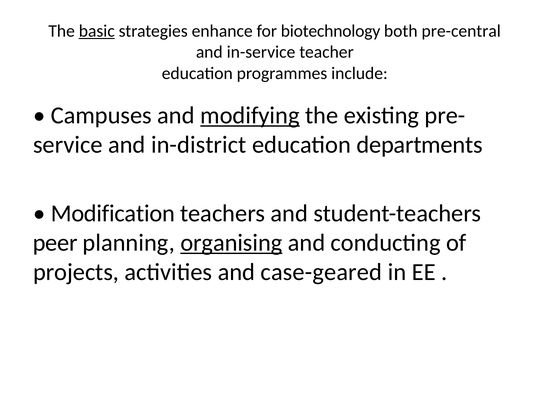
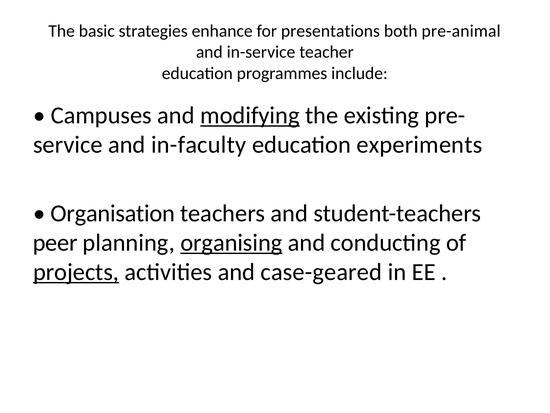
basic underline: present -> none (97, 31)
biotechnology: biotechnology -> presentations (330, 31)
pre-central: pre-central -> pre-animal (461, 31)
in-district: in-district -> in-faculty (199, 145)
departments: departments -> experiments (419, 145)
Modification: Modification -> Organisation (113, 213)
projects underline: none -> present (76, 272)
